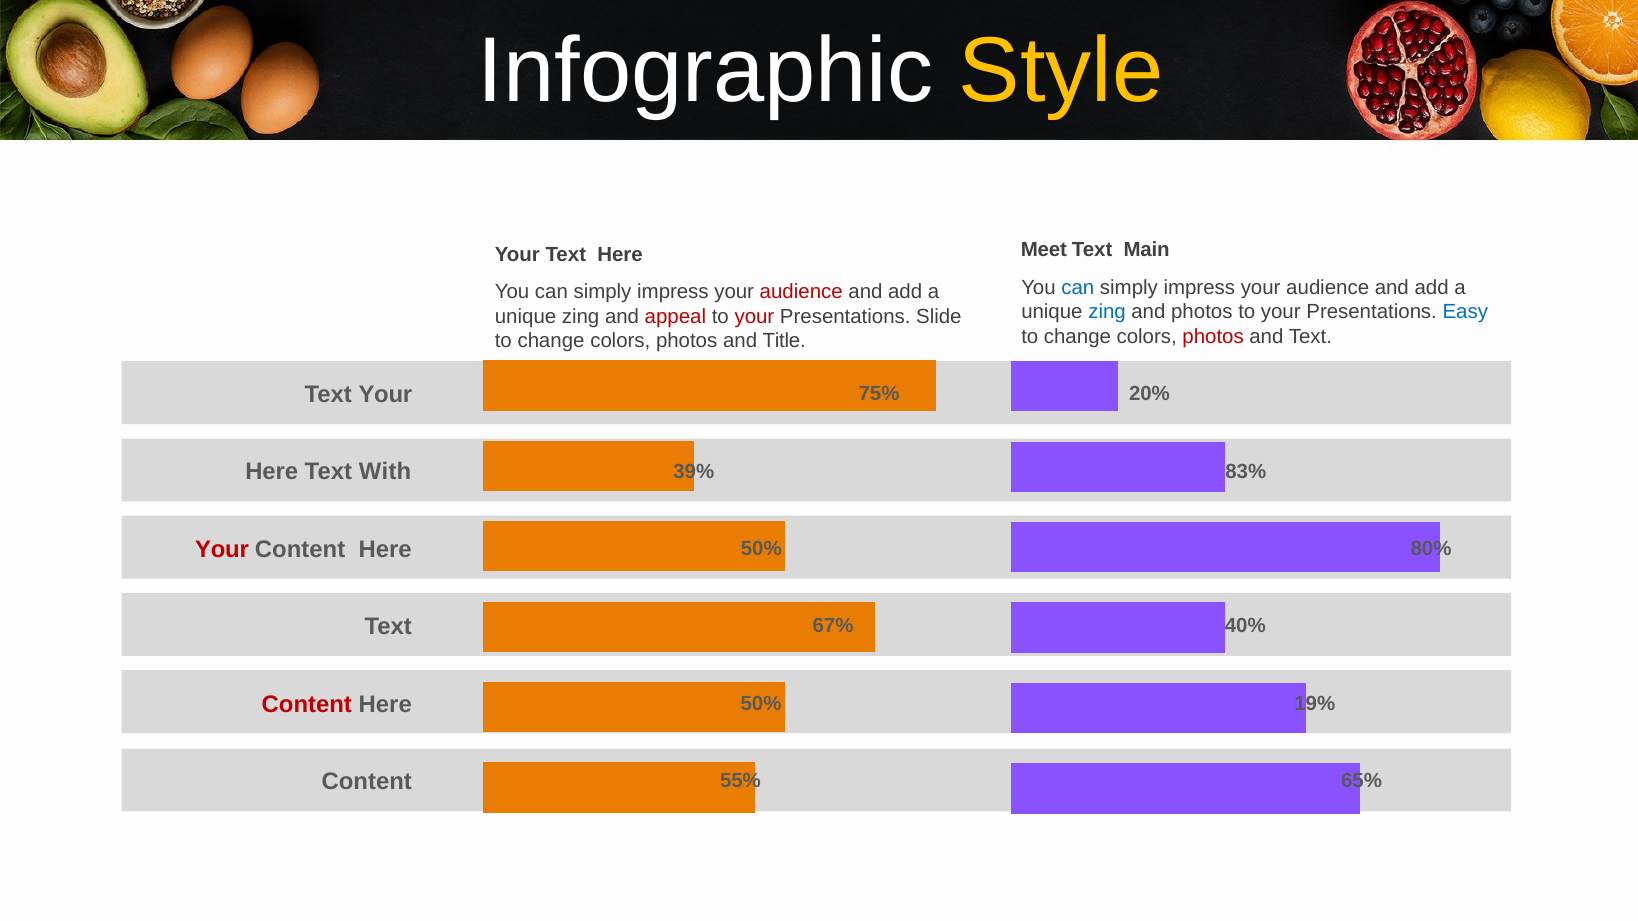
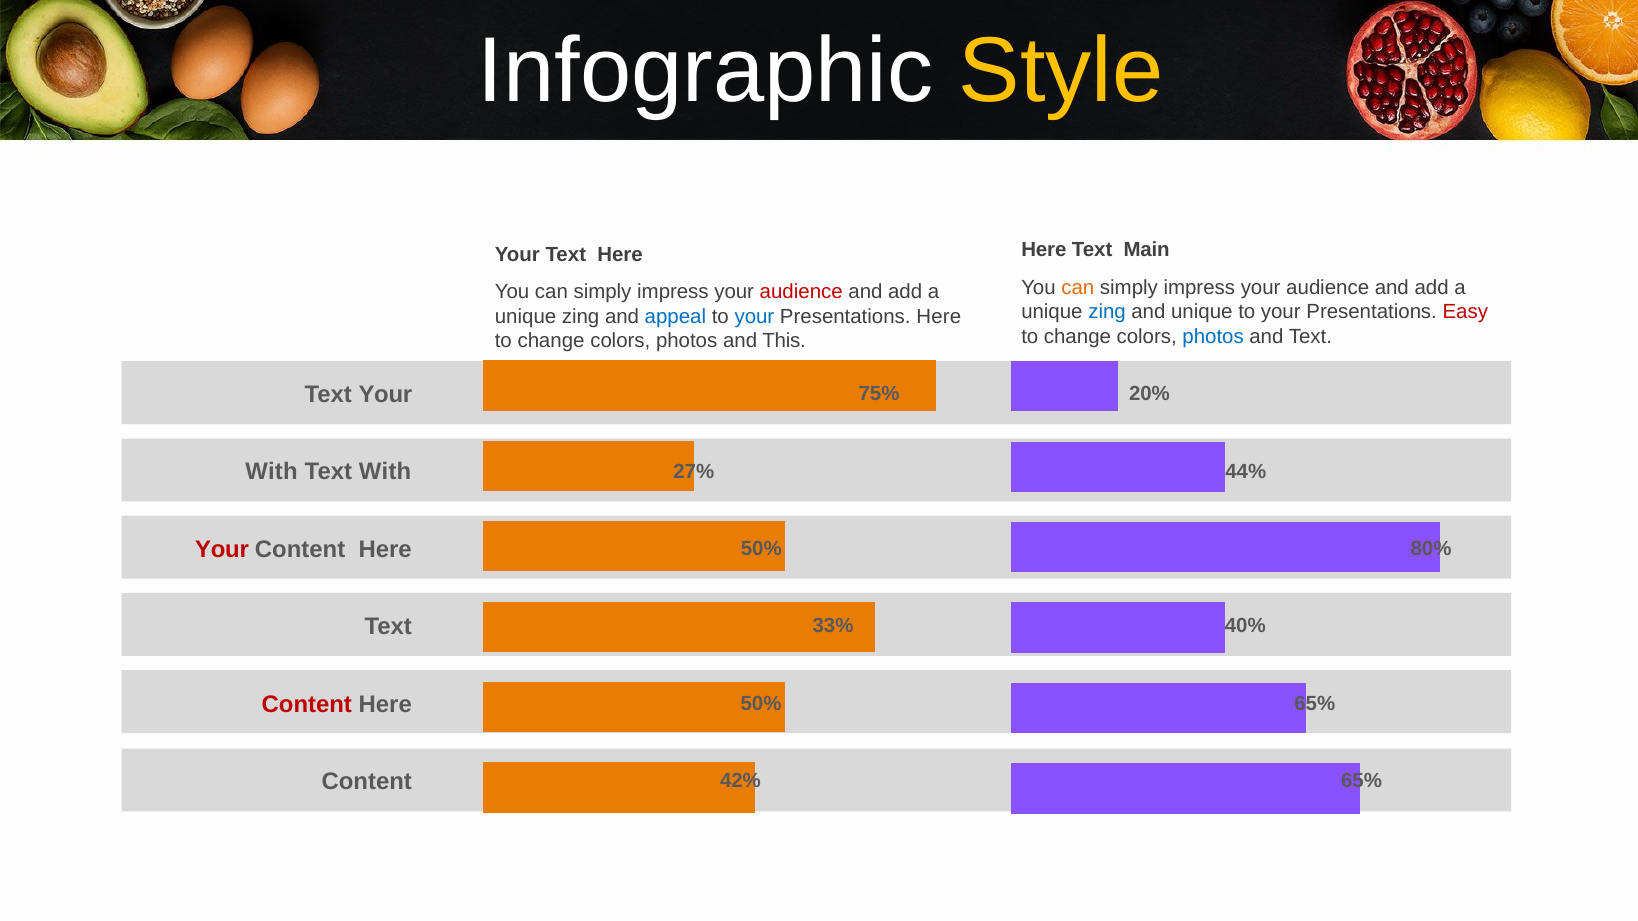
Meet: Meet -> Here (1044, 250)
can colour: blue -> orange (1078, 288)
and photos: photos -> unique (1202, 312)
Easy colour: blue -> red (1465, 312)
appeal colour: red -> blue (675, 316)
your colour: red -> blue (754, 316)
Presentations Slide: Slide -> Here (939, 316)
photos colour: red -> blue (1213, 337)
Title: Title -> This (784, 341)
Here: Here -> With (272, 472)
39%: 39% -> 27% (694, 471)
83%: 83% -> 44% (1246, 471)
67%: 67% -> 33% (833, 626)
19%: 19% -> 65% (1315, 704)
55%: 55% -> 42% (740, 782)
